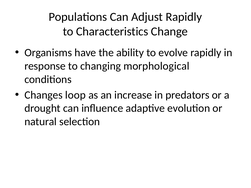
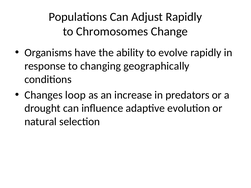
Characteristics: Characteristics -> Chromosomes (112, 32)
morphological: morphological -> geographically (156, 66)
